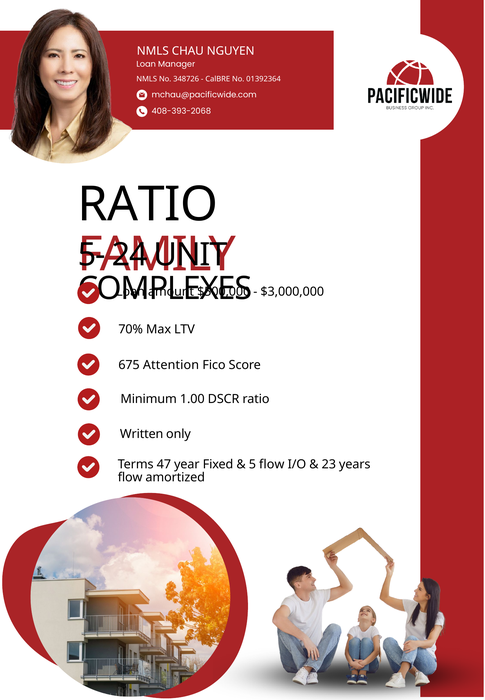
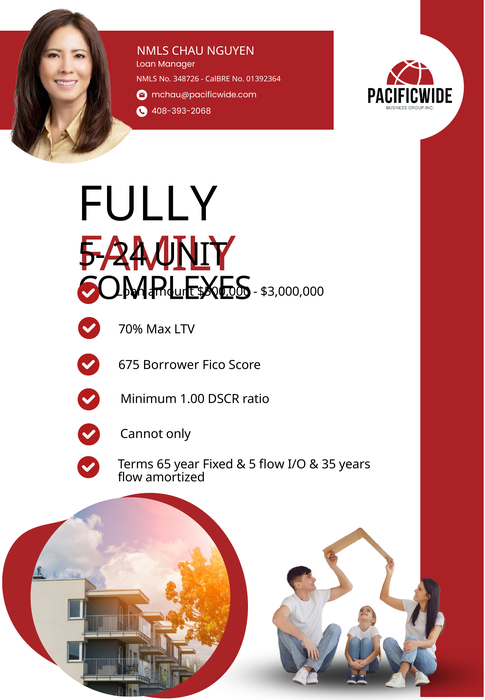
RATIO: RATIO -> FULLY (147, 205)
Attention: Attention -> Borrower (171, 365)
Written: Written -> Cannot (142, 434)
47: 47 -> 65 (164, 465)
23: 23 -> 35 (329, 465)
